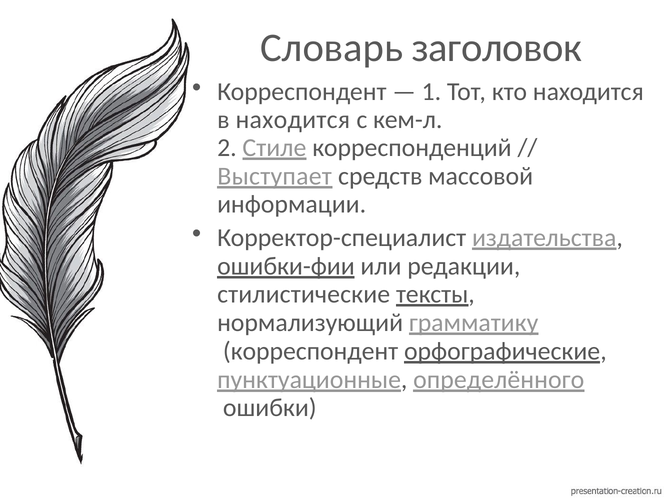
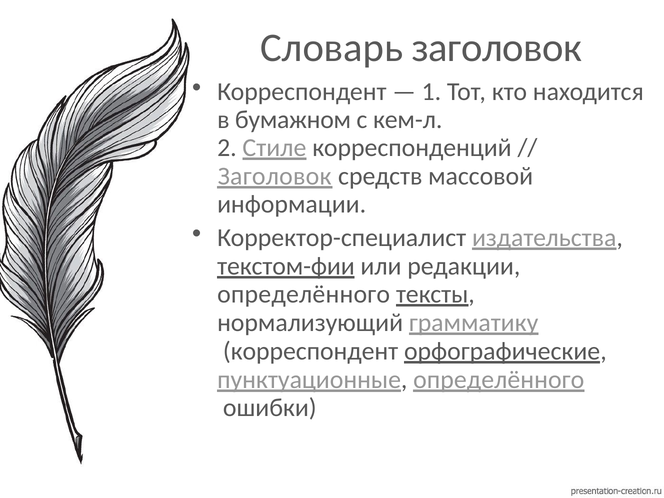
в находится: находится -> бумажном (293, 120)
Выступает: Выступает -> Заголовок (275, 176)
ошибки-фии: ошибки-фии -> текстом-фии (286, 266)
стилистические: стилистические -> определённого (304, 294)
